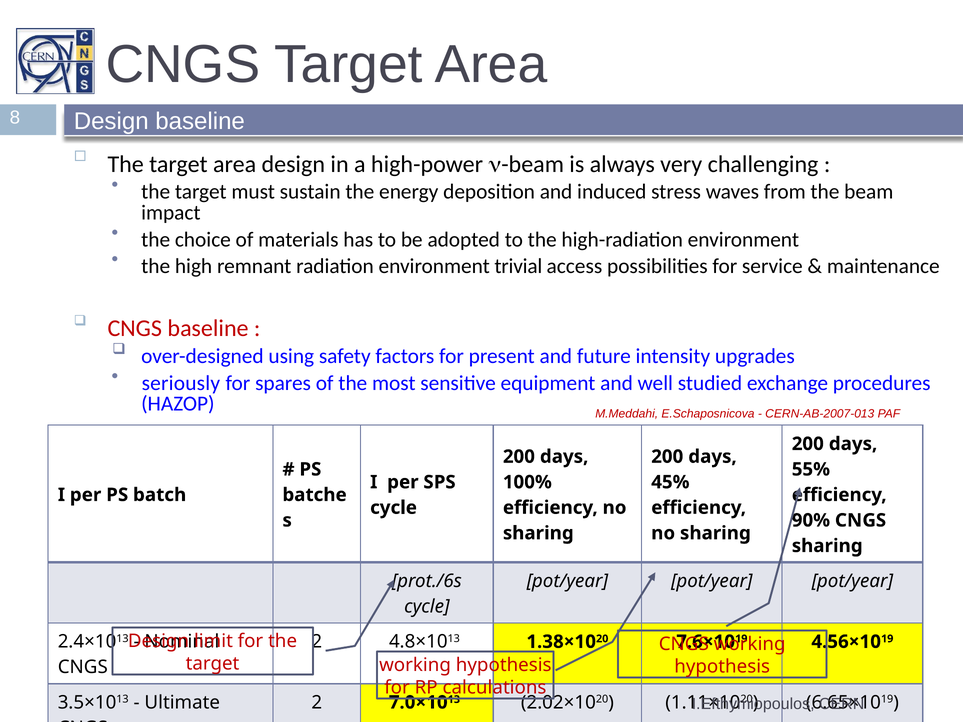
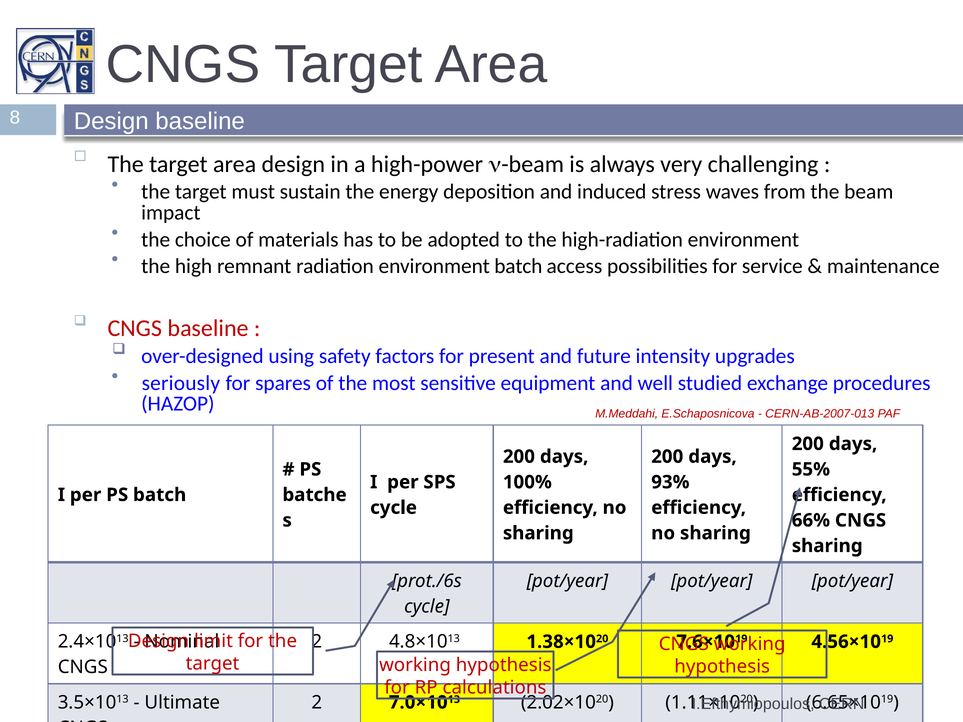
environment trivial: trivial -> batch (518, 267)
45%: 45% -> 93% (670, 482)
90%: 90% -> 66% (811, 521)
